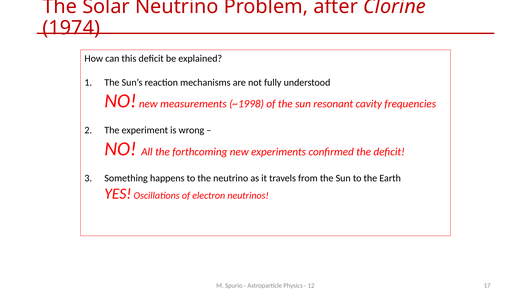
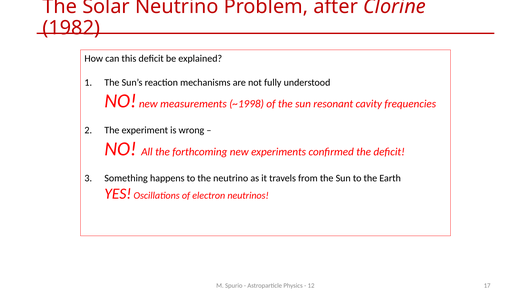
1974: 1974 -> 1982 (71, 28)
